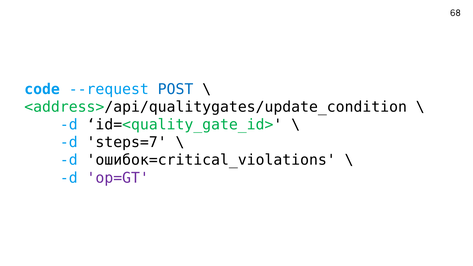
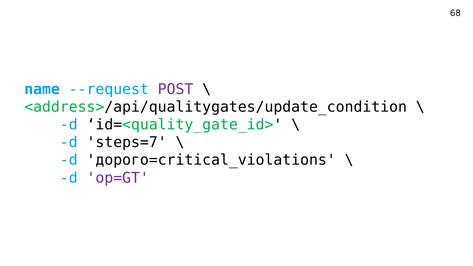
code: code -> name (42, 89)
POST colour: blue -> purple (176, 89)
ошибок=critical_violations: ошибок=critical_violations -> дорого=critical_violations (211, 160)
